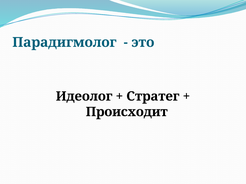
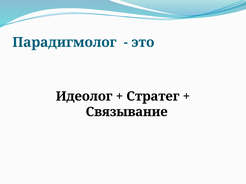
Происходит: Происходит -> Связывание (127, 112)
